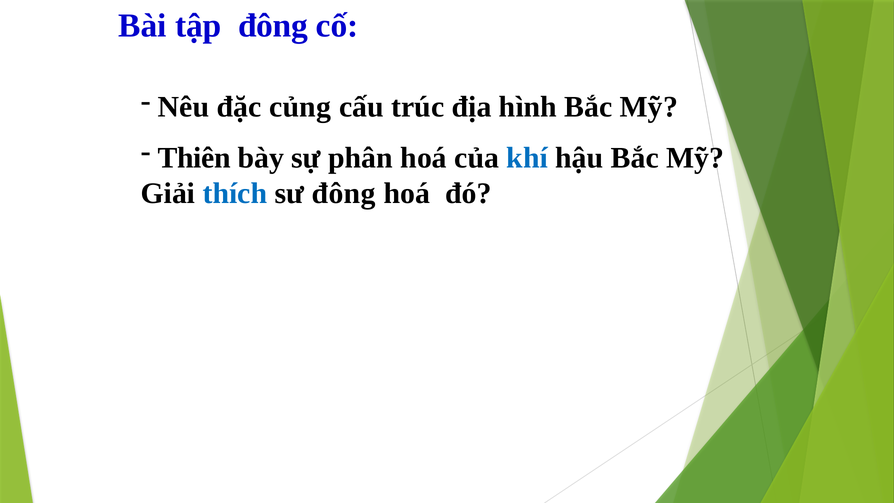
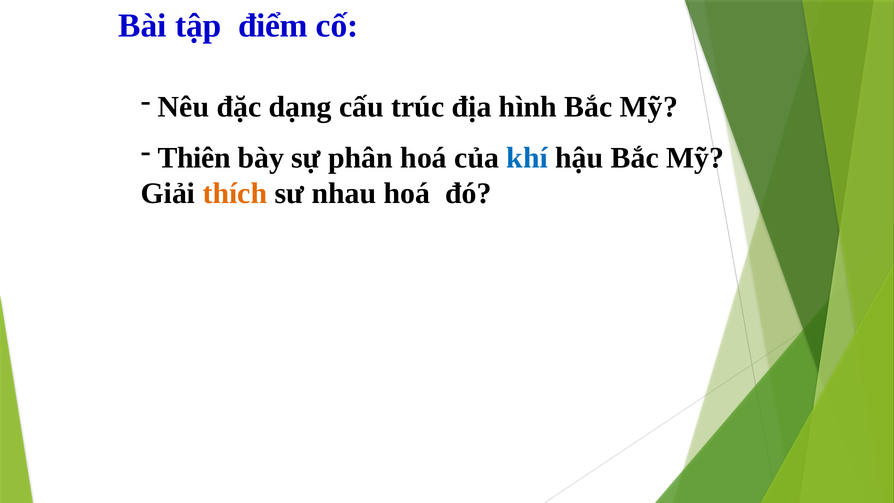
tập đông: đông -> điểm (273, 26)
củng: củng -> dạng (300, 107)
thích colour: blue -> orange (235, 194)
sư đông: đông -> nhau (344, 194)
